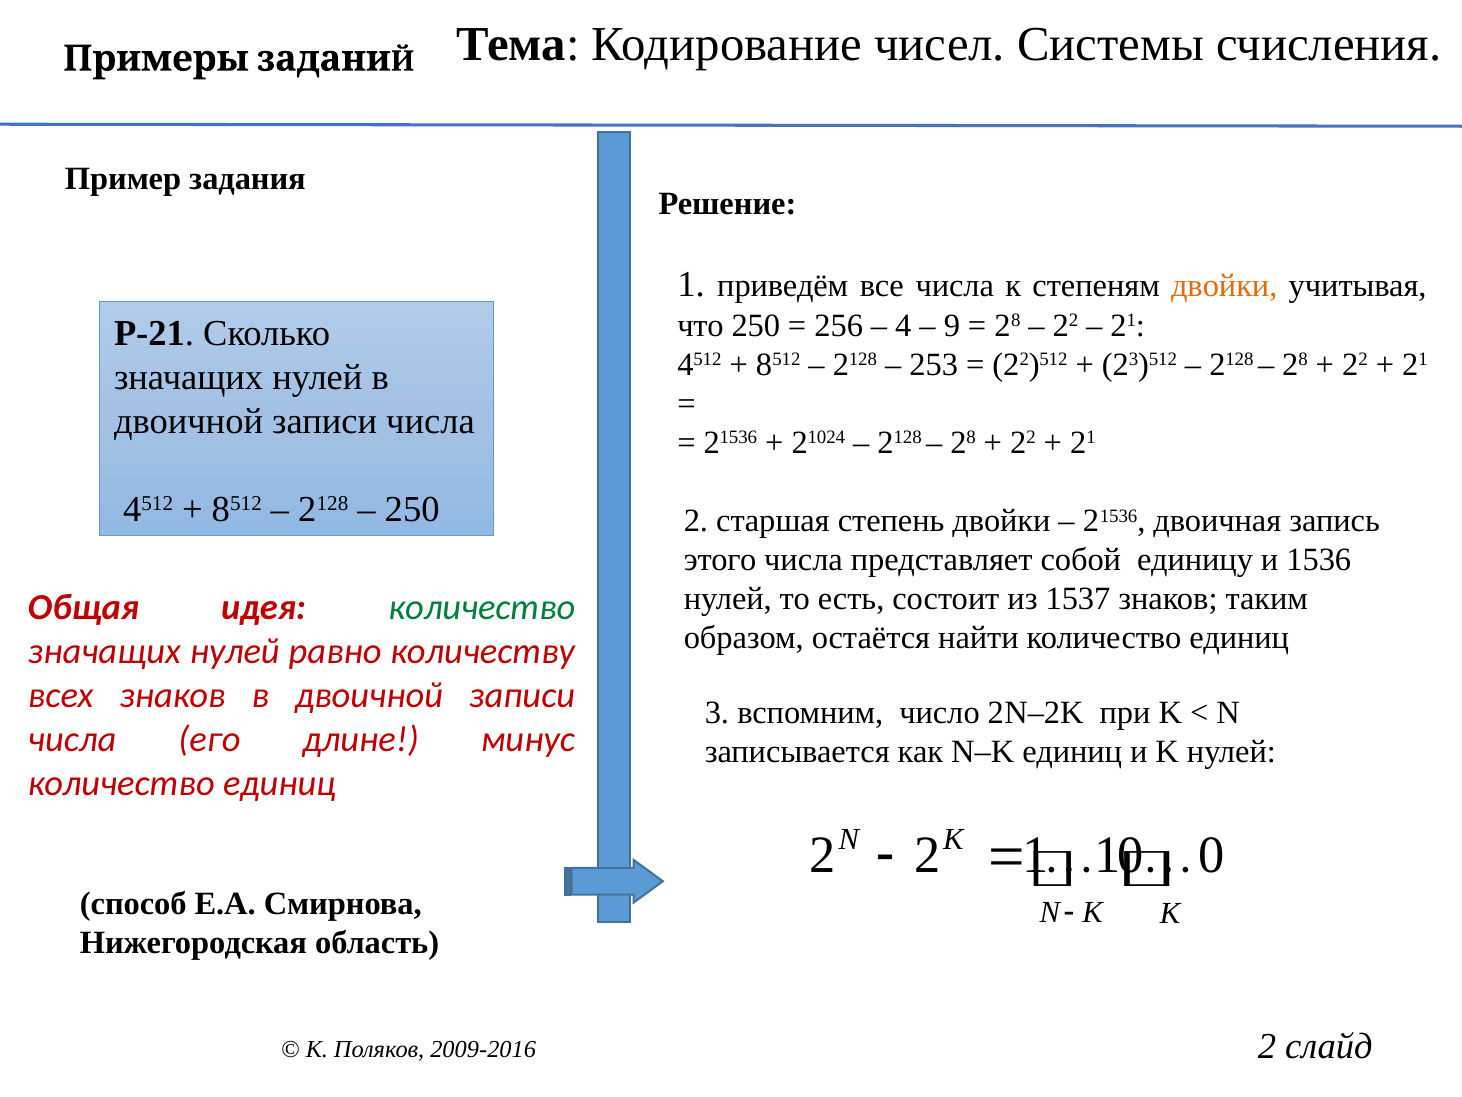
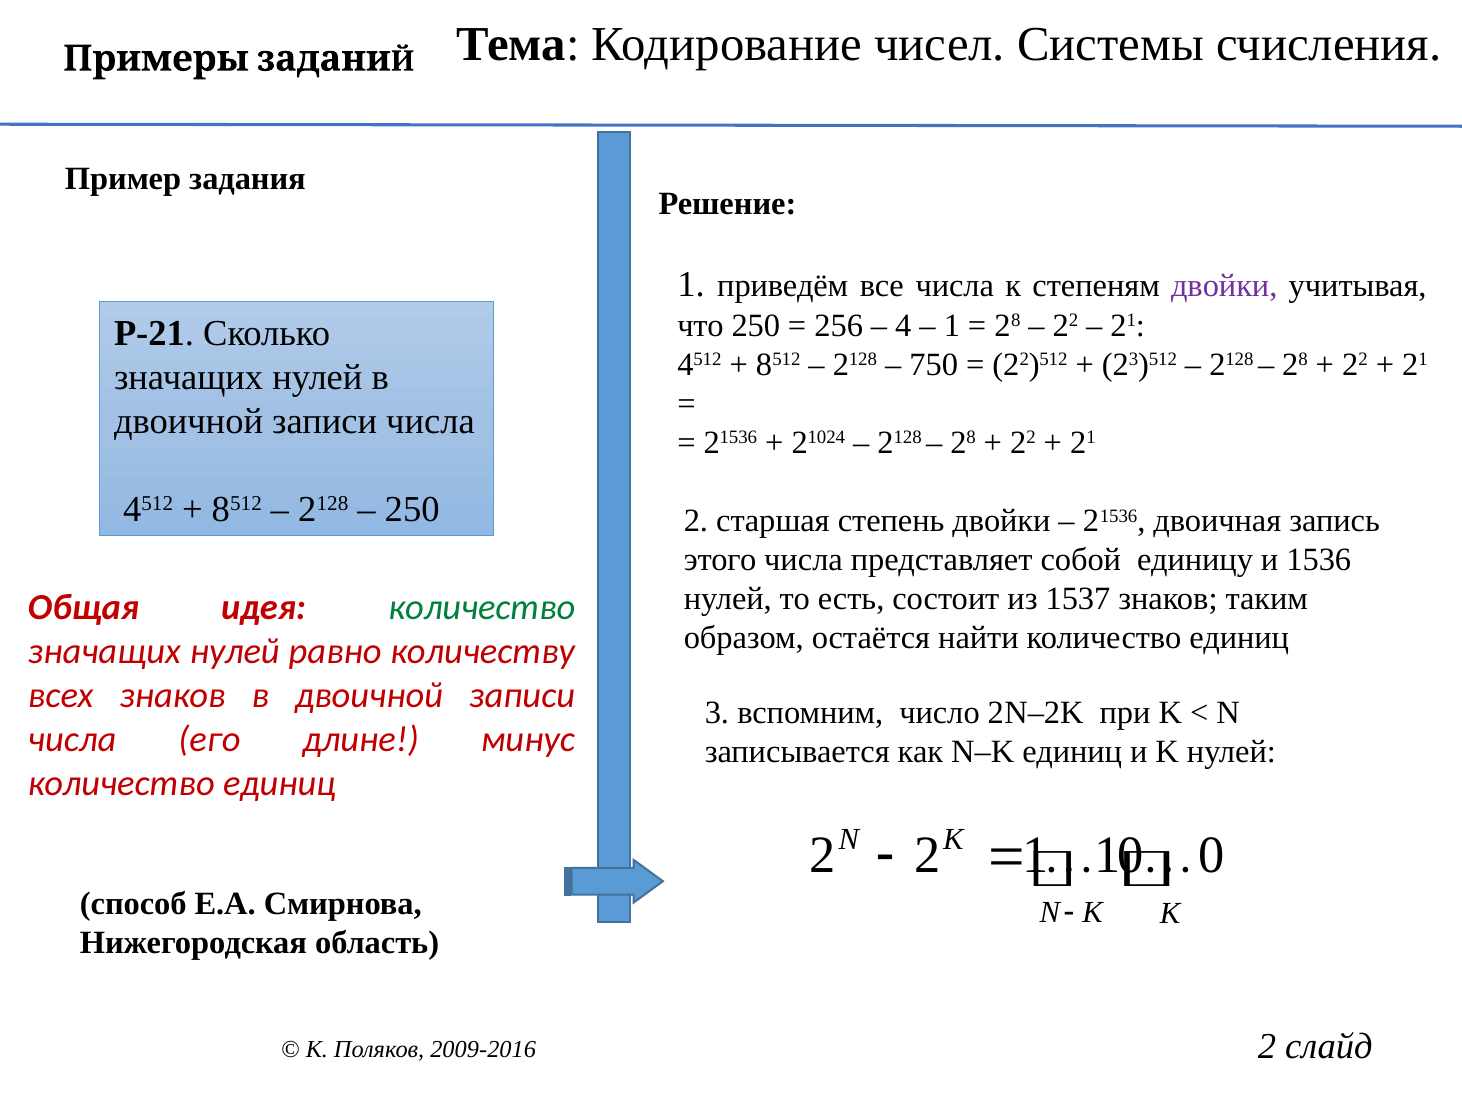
двойки colour: orange -> purple (1224, 286)
9: 9 -> 1 (952, 325)
253: 253 -> 750 (934, 364)
